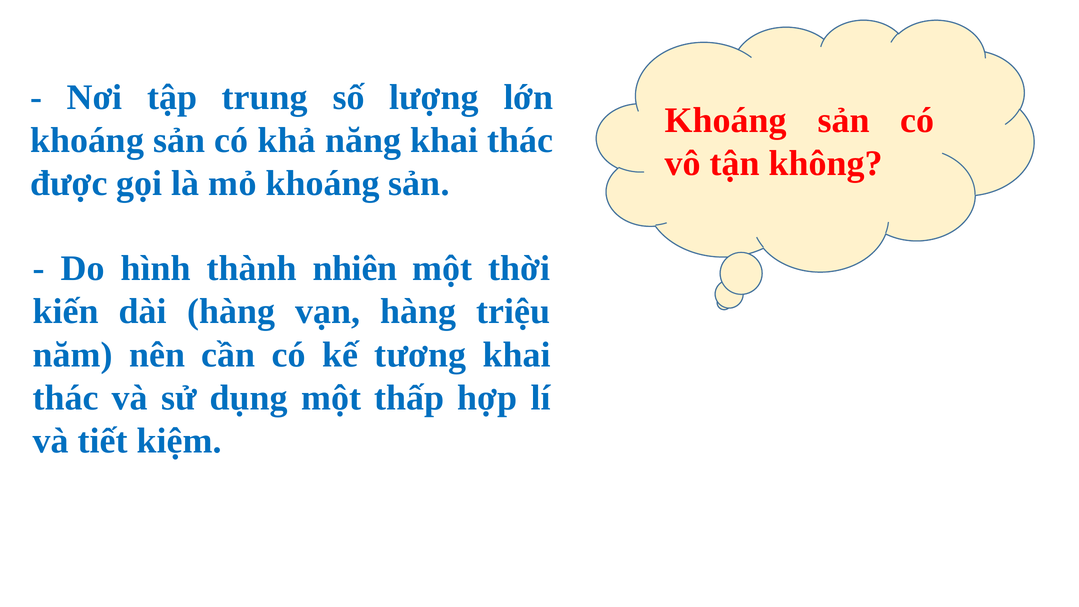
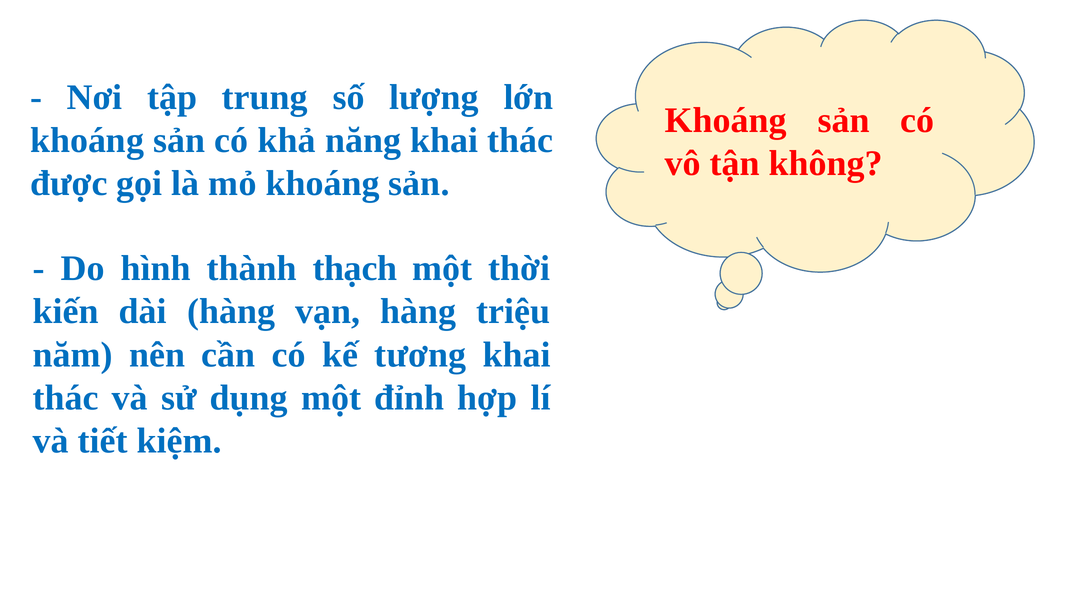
nhiên: nhiên -> thạch (355, 268)
thấp: thấp -> đỉnh (409, 398)
